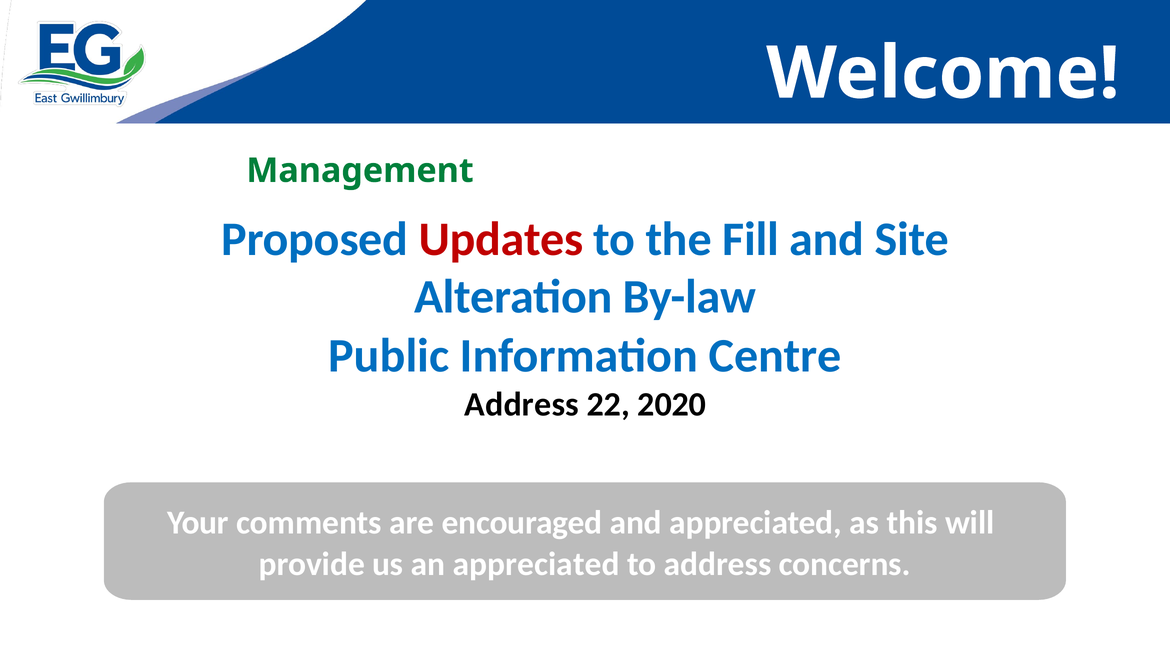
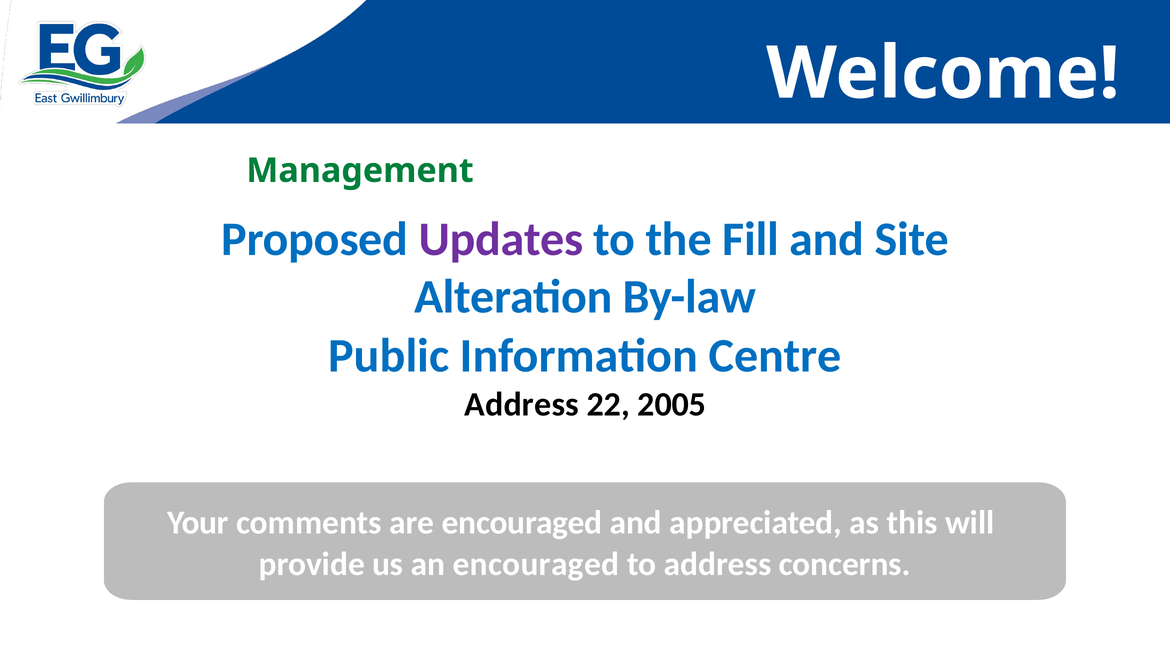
Updates colour: red -> purple (501, 239)
2020: 2020 -> 2005 (672, 405)
an appreciated: appreciated -> encouraged (536, 564)
